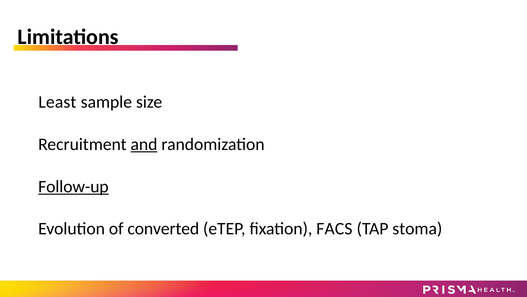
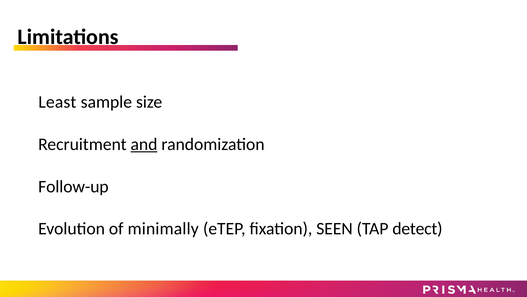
Follow-up underline: present -> none (73, 186)
converted: converted -> minimally (163, 228)
FACS: FACS -> SEEN (334, 228)
stoma: stoma -> detect (417, 228)
